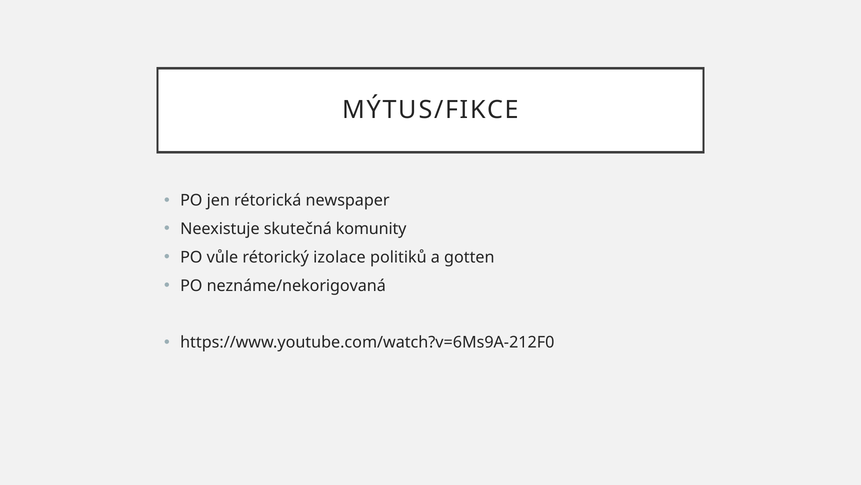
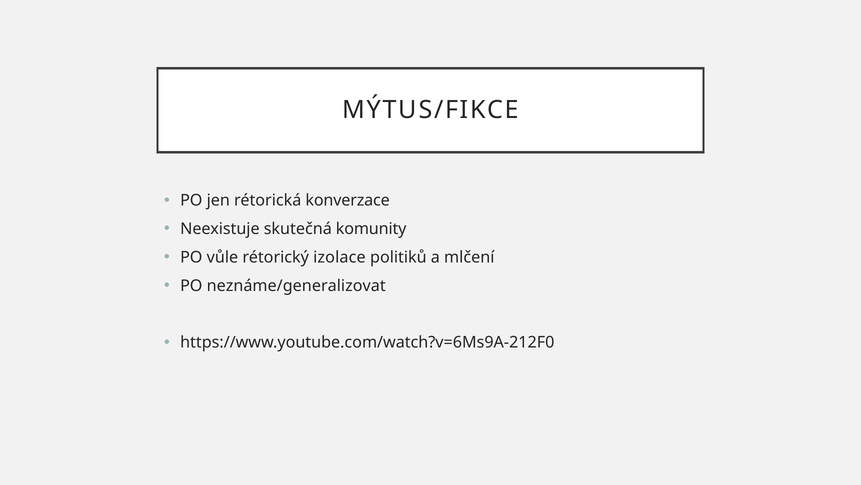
newspaper: newspaper -> konverzace (348, 200)
gotten: gotten -> mlčení (469, 257)
neznáme/nekorigovaná: neznáme/nekorigovaná -> neznáme/generalizovat (296, 285)
